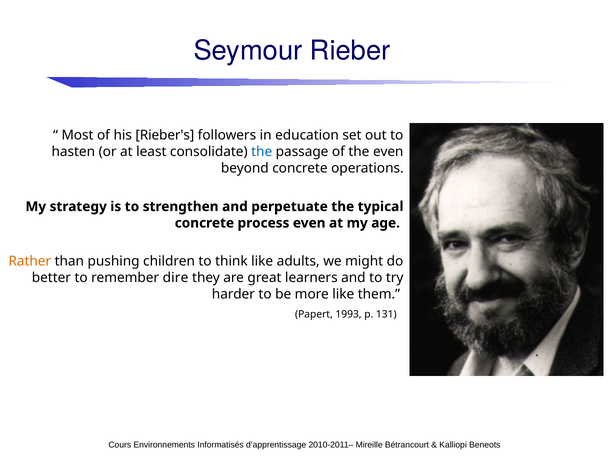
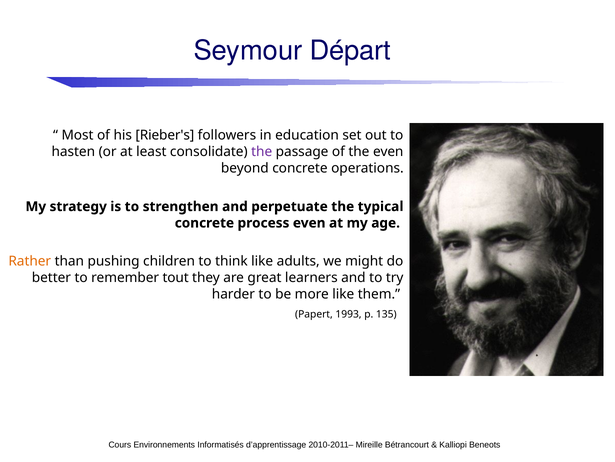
Rieber: Rieber -> Départ (350, 51)
the colour: blue -> purple (262, 152)
dire: dire -> tout (176, 277)
131: 131 -> 135 (386, 314)
